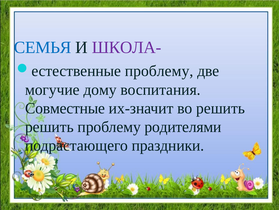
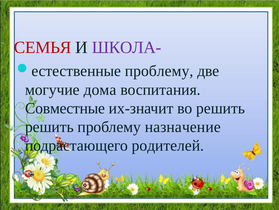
СЕМЬЯ colour: blue -> red (43, 47)
дому: дому -> дома (100, 89)
родителями: родителями -> назначение (183, 127)
праздники: праздники -> родителей (168, 145)
